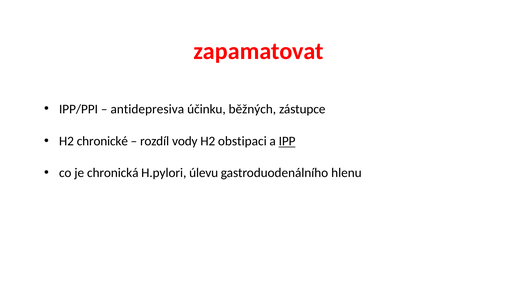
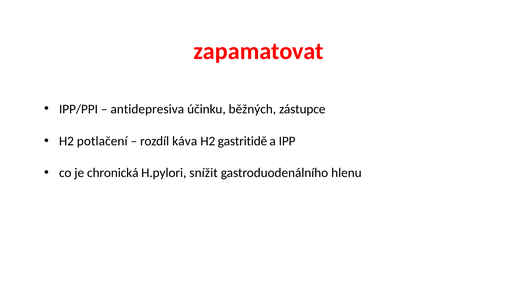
chronické: chronické -> potlačení (102, 141)
vody: vody -> káva (185, 141)
obstipaci: obstipaci -> gastritidě (242, 141)
IPP underline: present -> none (287, 141)
úlevu: úlevu -> snížit (204, 173)
